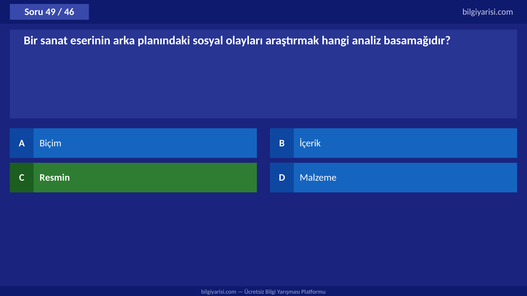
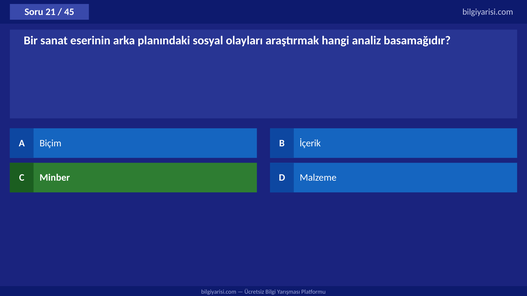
49: 49 -> 21 (51, 12)
46: 46 -> 45 (69, 12)
Resmin: Resmin -> Minber (55, 178)
